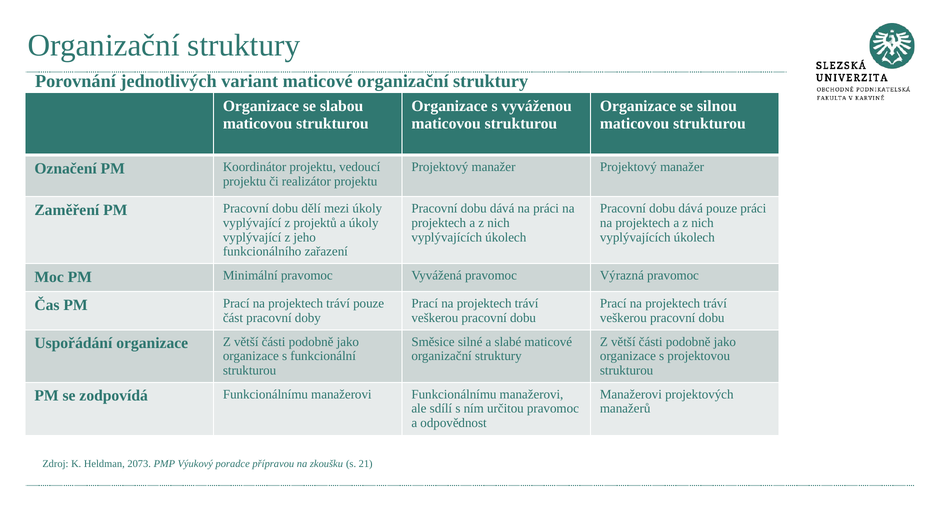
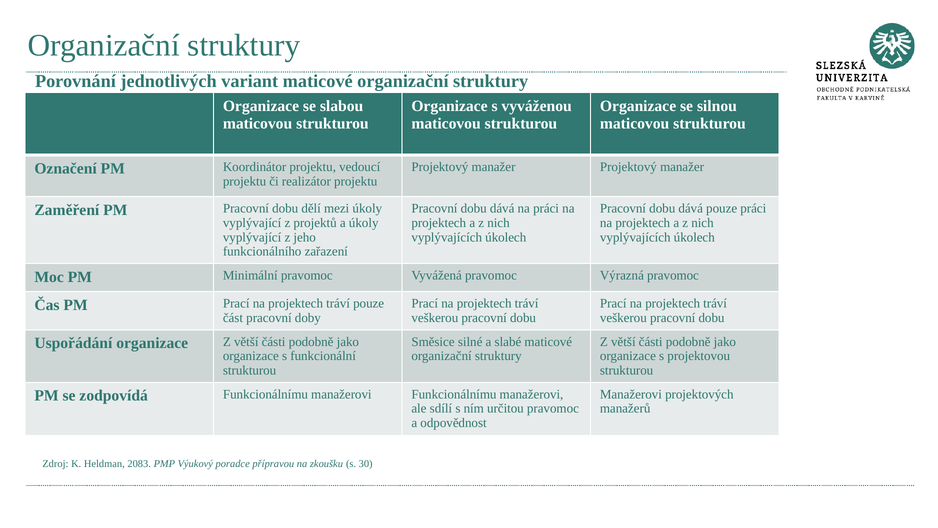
2073: 2073 -> 2083 (139, 463)
21: 21 -> 30 (366, 463)
